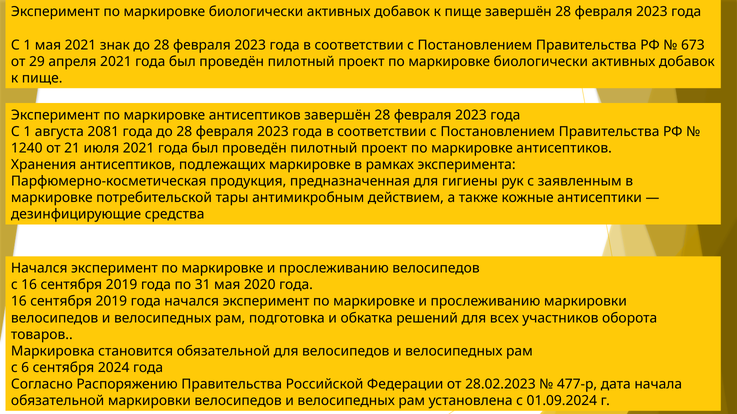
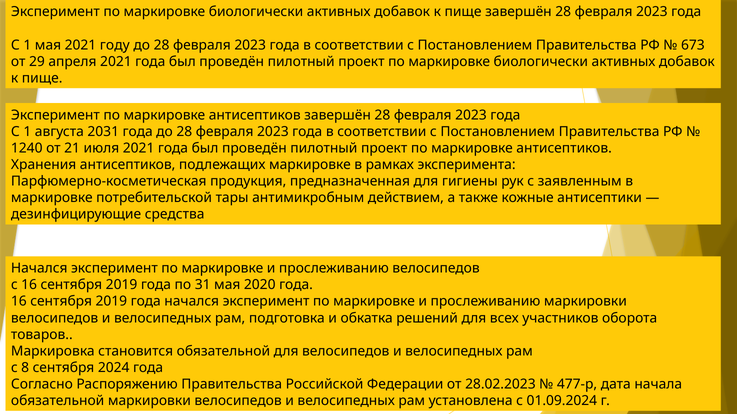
знак: знак -> году (115, 45)
2081: 2081 -> 2031 (103, 132)
6: 6 -> 8 (25, 368)
